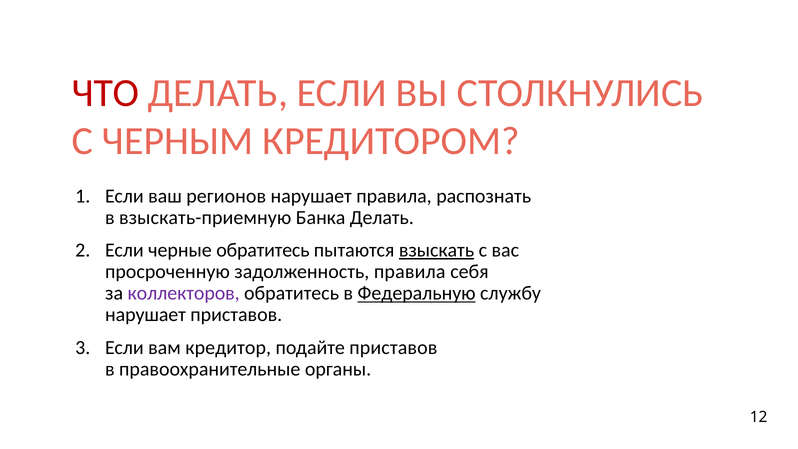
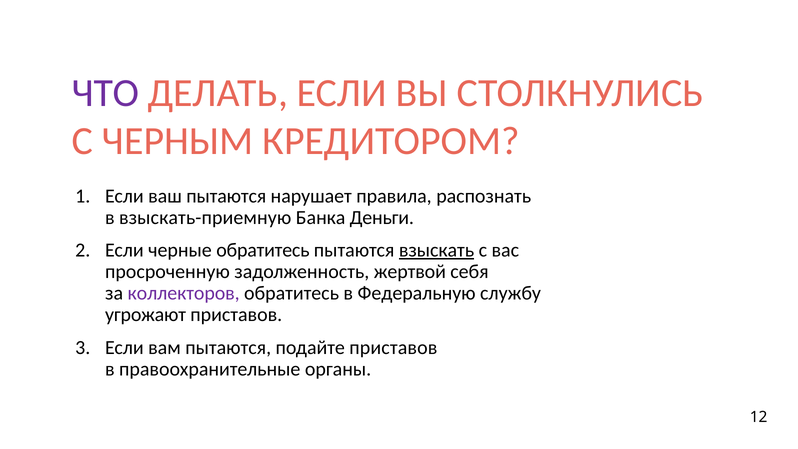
ЧТО colour: red -> purple (105, 93)
ваш регионов: регионов -> пытаются (226, 196)
Банка Делать: Делать -> Деньги (382, 217)
задолженность правила: правила -> жертвой (410, 272)
Федеральную underline: present -> none (417, 293)
нарушает: нарушает -> угрожают (146, 315)
вам кредитор: кредитор -> пытаются (228, 347)
